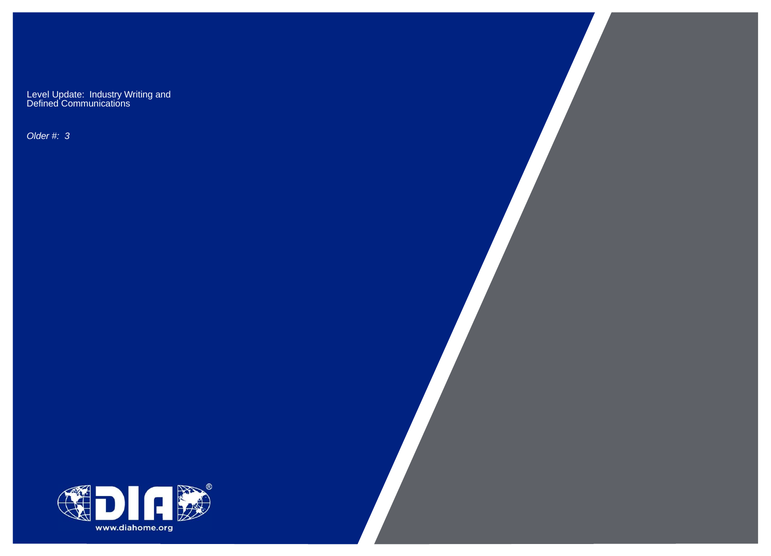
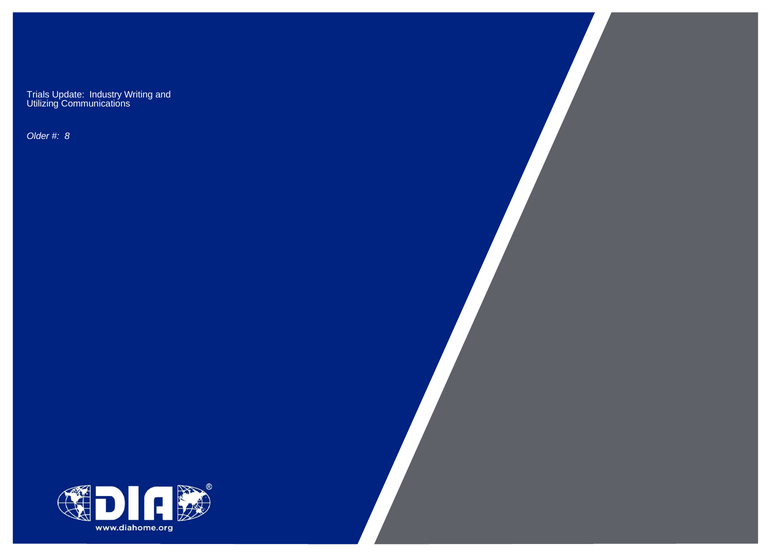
Level: Level -> Trials (38, 95)
Defined: Defined -> Utilizing (43, 104)
3: 3 -> 8 (67, 136)
